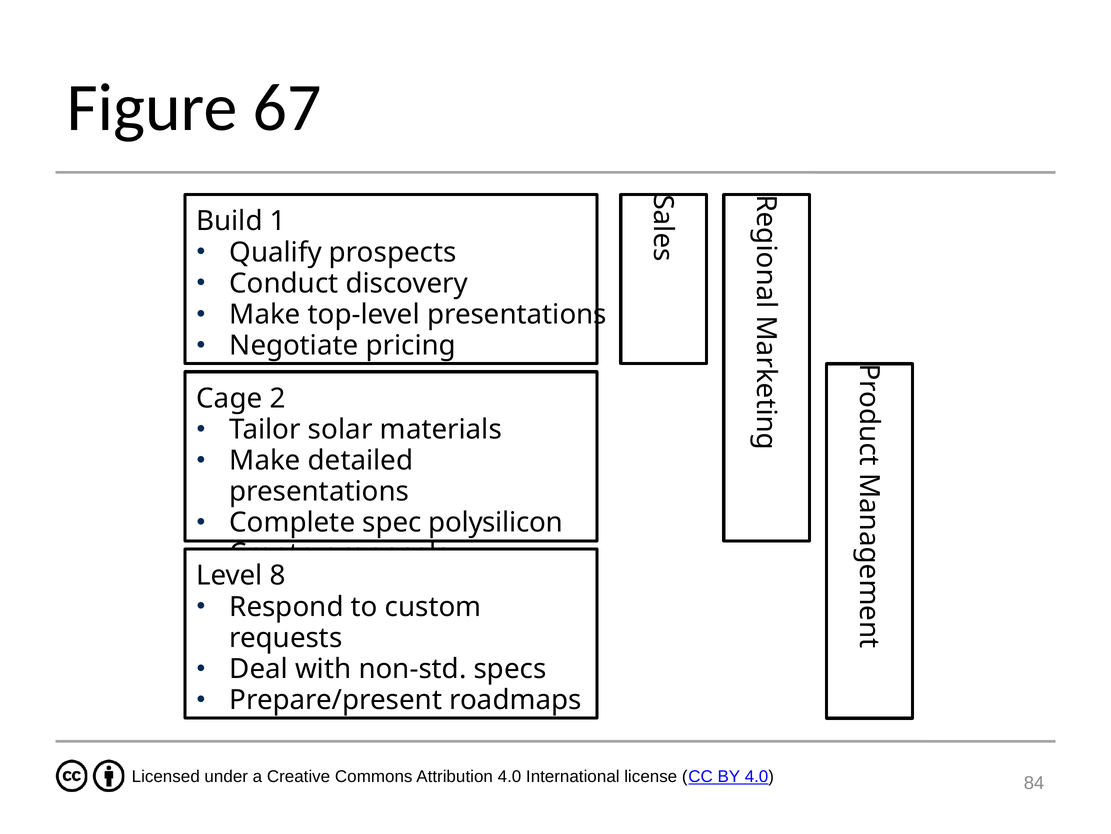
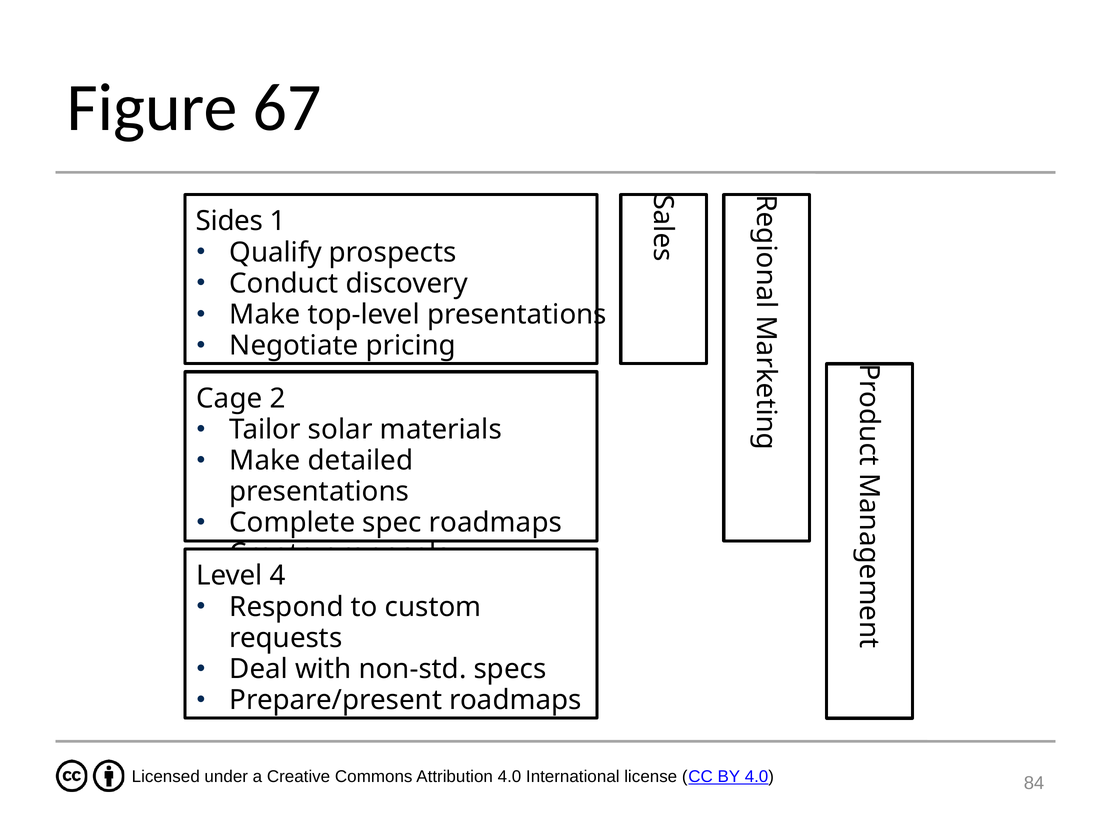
Build: Build -> Sides (230, 221)
spec polysilicon: polysilicon -> roadmaps (495, 522)
8: 8 -> 4 (278, 575)
